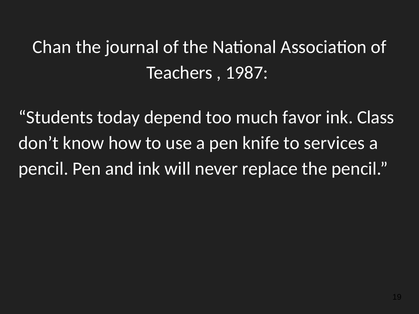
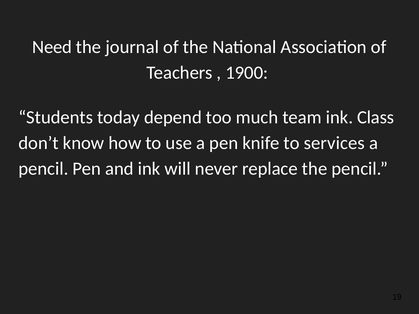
Chan: Chan -> Need (52, 47)
1987: 1987 -> 1900 (247, 73)
favor: favor -> team (302, 117)
